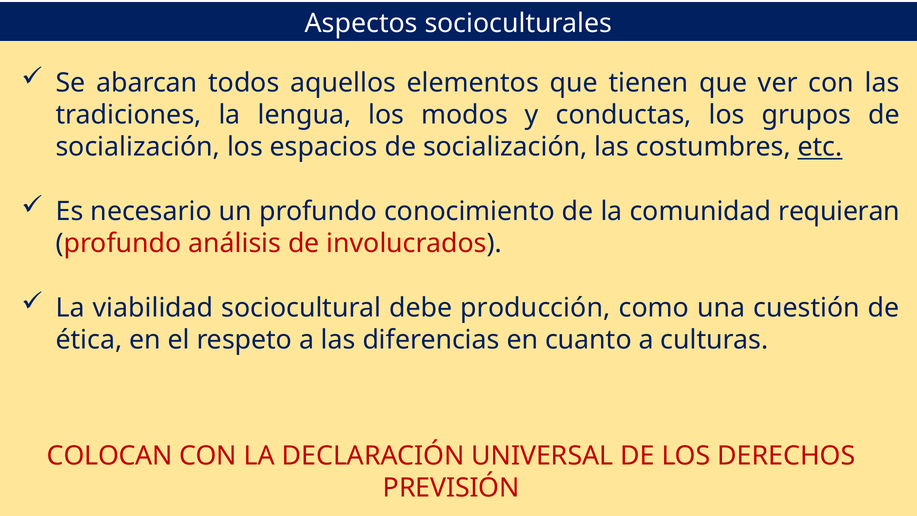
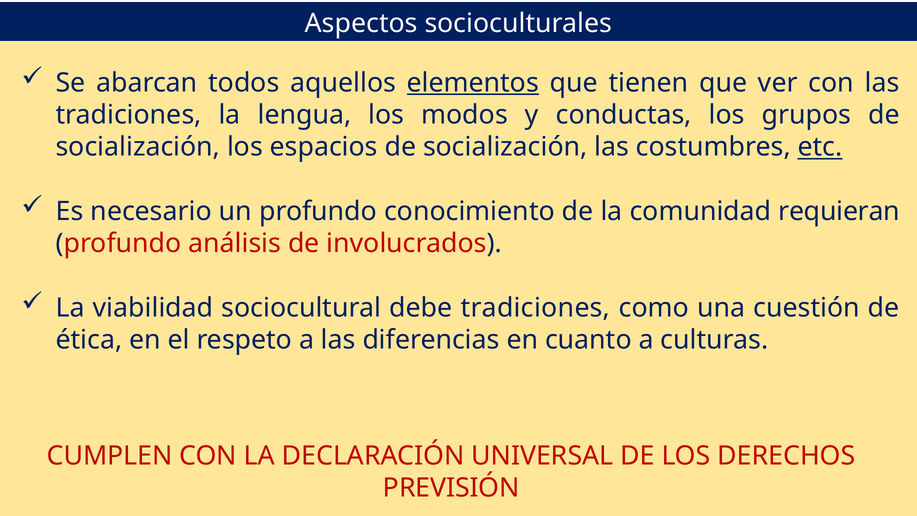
elementos underline: none -> present (473, 83)
debe producción: producción -> tradiciones (535, 308)
COLOCAN: COLOCAN -> CUMPLEN (110, 456)
